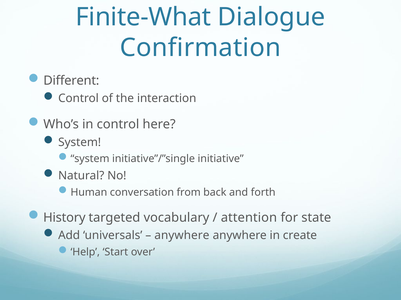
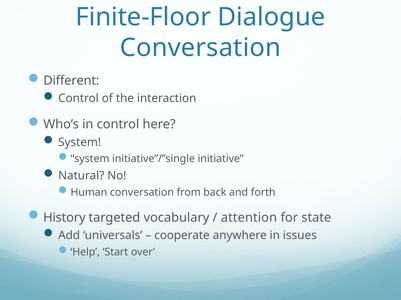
Finite-What: Finite-What -> Finite-Floor (143, 17)
Confirmation: Confirmation -> Conversation (200, 48)
anywhere: anywhere -> cooperate (182, 236)
create: create -> issues (300, 236)
